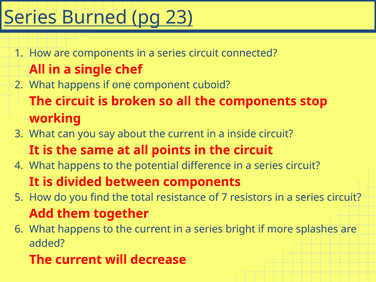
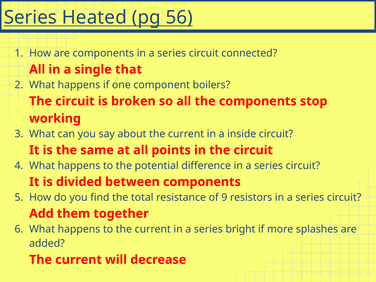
Burned: Burned -> Heated (94, 17)
23: 23 -> 56 (179, 17)
chef: chef -> that (129, 69)
cuboid: cuboid -> boilers (211, 85)
7: 7 -> 9 (224, 197)
